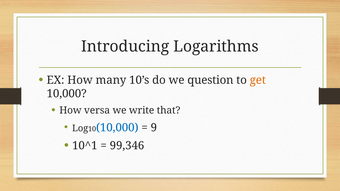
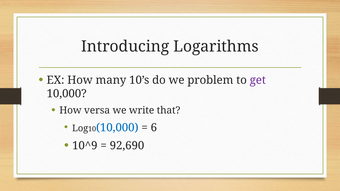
question: question -> problem (210, 80)
get colour: orange -> purple (258, 80)
9: 9 -> 6 (154, 128)
10^1: 10^1 -> 10^9 (85, 146)
99,346: 99,346 -> 92,690 (127, 146)
